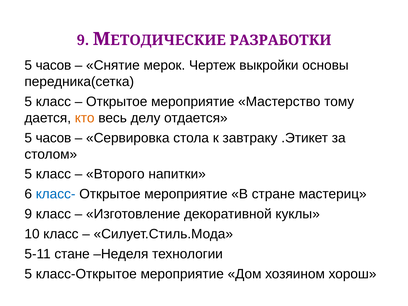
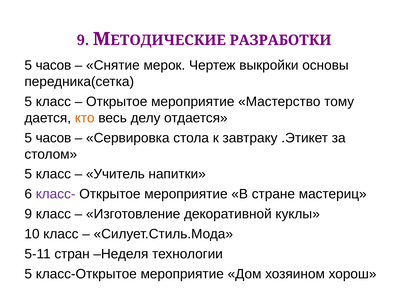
Второго: Второго -> Учитель (115, 174)
класс- colour: blue -> purple (56, 194)
стане: стане -> стран (72, 254)
